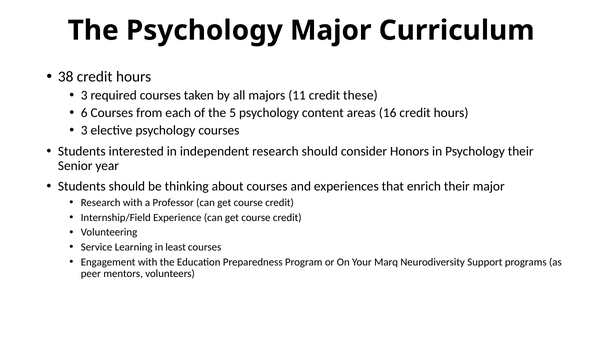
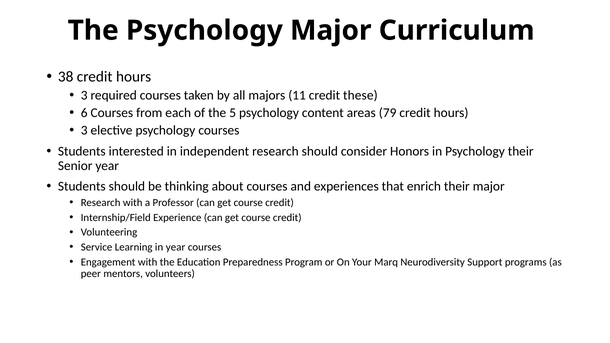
16: 16 -> 79 (388, 113)
in least: least -> year (176, 247)
